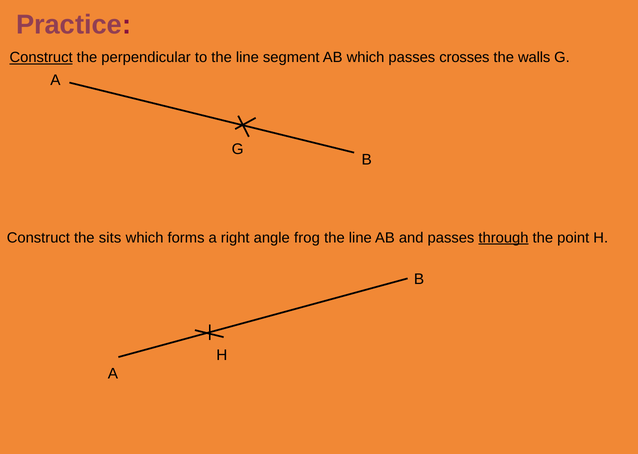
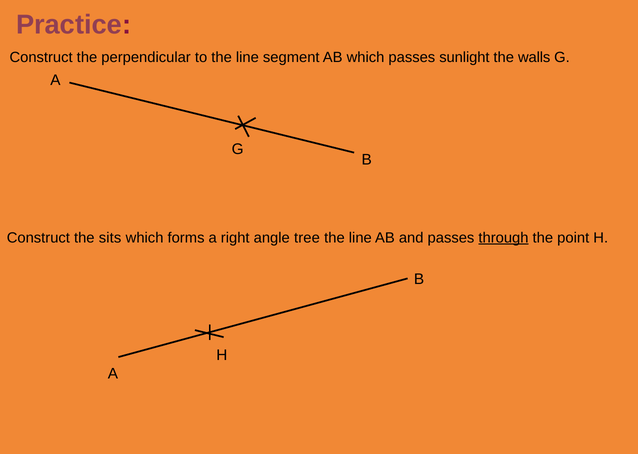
Construct underline: present -> none (41, 58)
crosses: crosses -> sunlight (464, 58)
frog: frog -> tree (307, 238)
